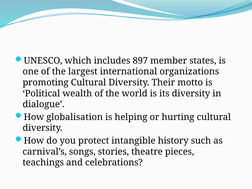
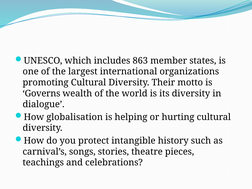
897: 897 -> 863 (140, 61)
Political: Political -> Governs (41, 93)
